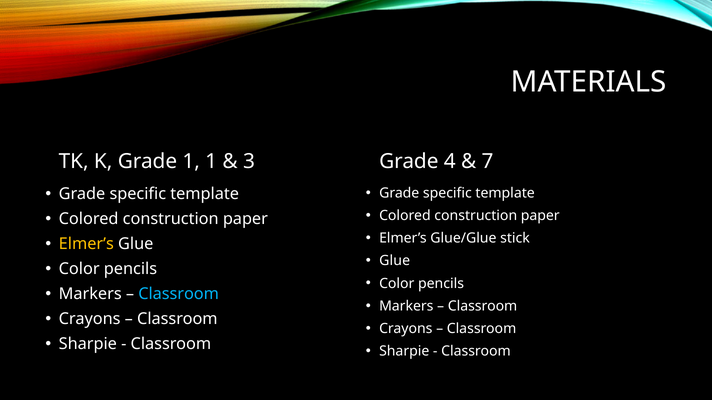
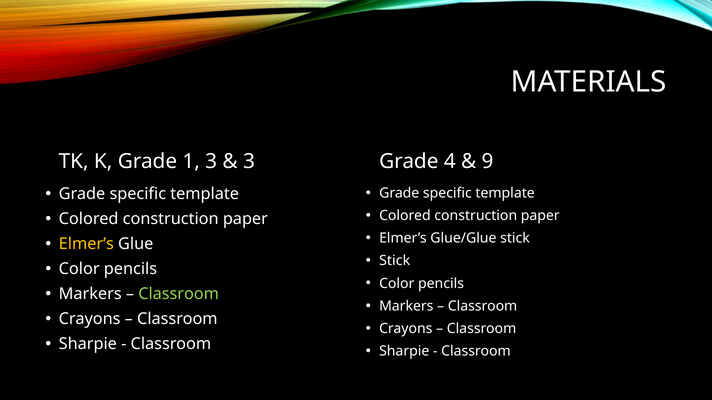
1 1: 1 -> 3 (211, 162)
7: 7 -> 9 (488, 162)
Glue: Glue -> Stick (395, 261)
Classroom colour: light blue -> light green (179, 294)
